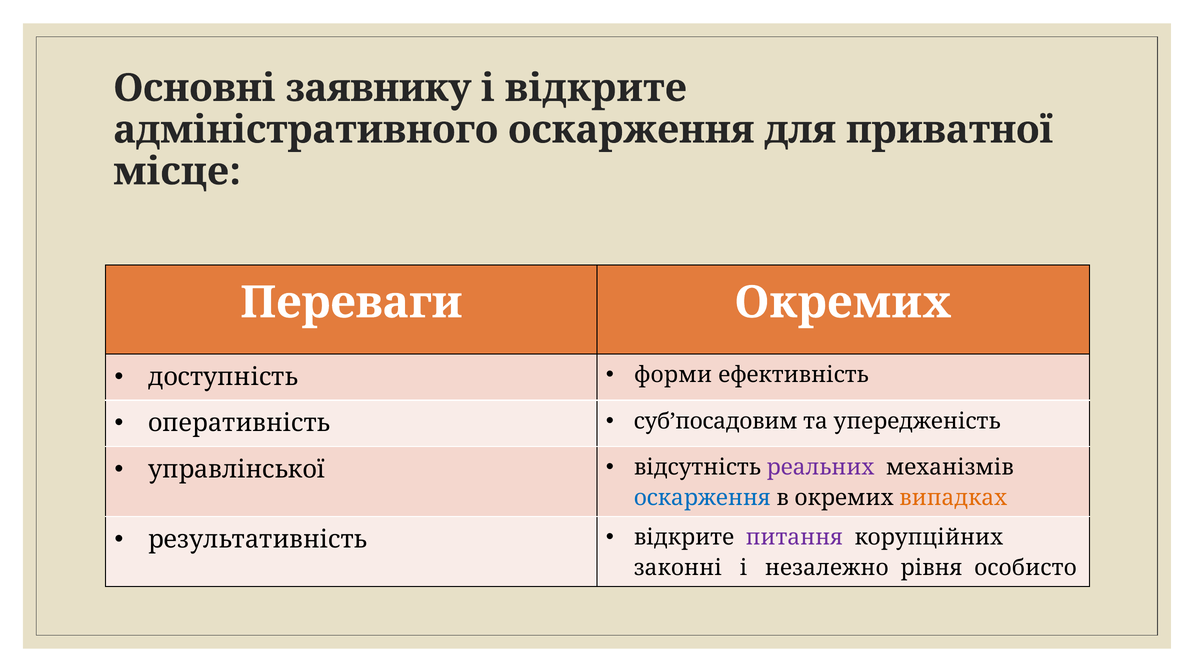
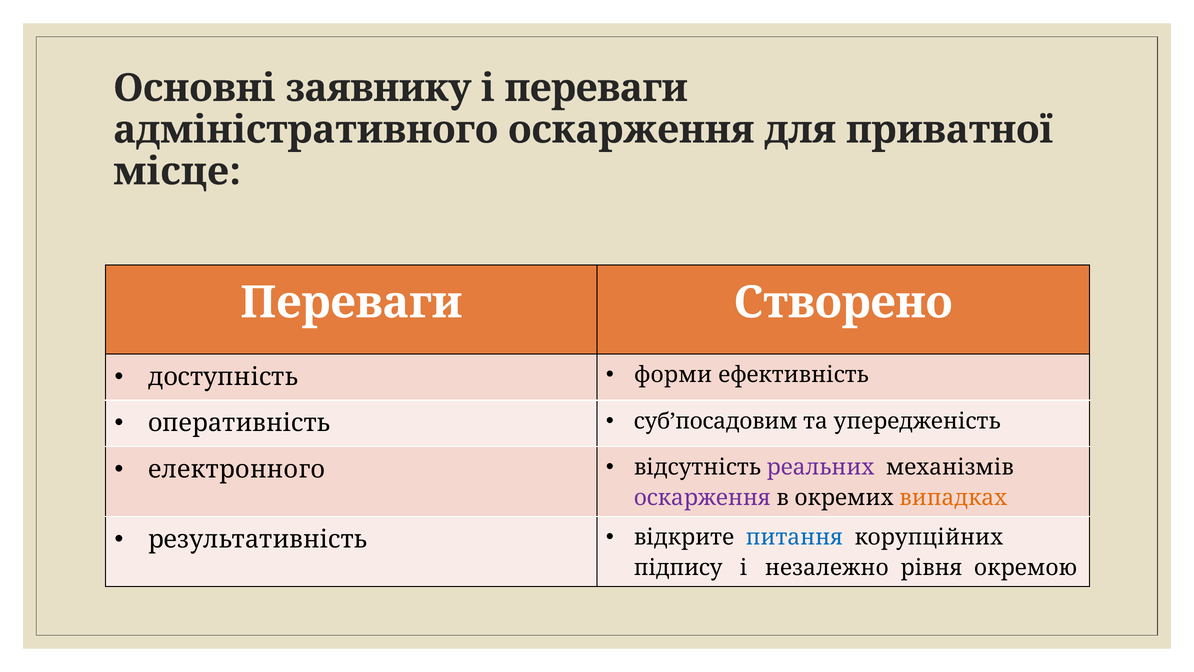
і відкрите: відкрите -> переваги (596, 88)
Переваги Окремих: Окремих -> Створено (843, 302)
управлінської: управлінської -> електронного (237, 469)
оскарження colour: blue -> purple (702, 498)
питання colour: purple -> blue (794, 537)
законні: законні -> підпису (678, 568)
особисто: особисто -> окремою (1026, 568)
